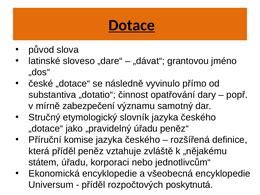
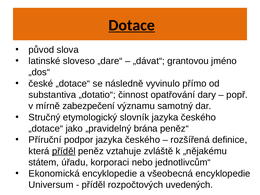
„pravidelný úřadu: úřadu -> brána (146, 129)
komise: komise -> podpor (79, 140)
příděl underline: none -> present (64, 151)
poskytnutá: poskytnutá -> uvedených (189, 185)
